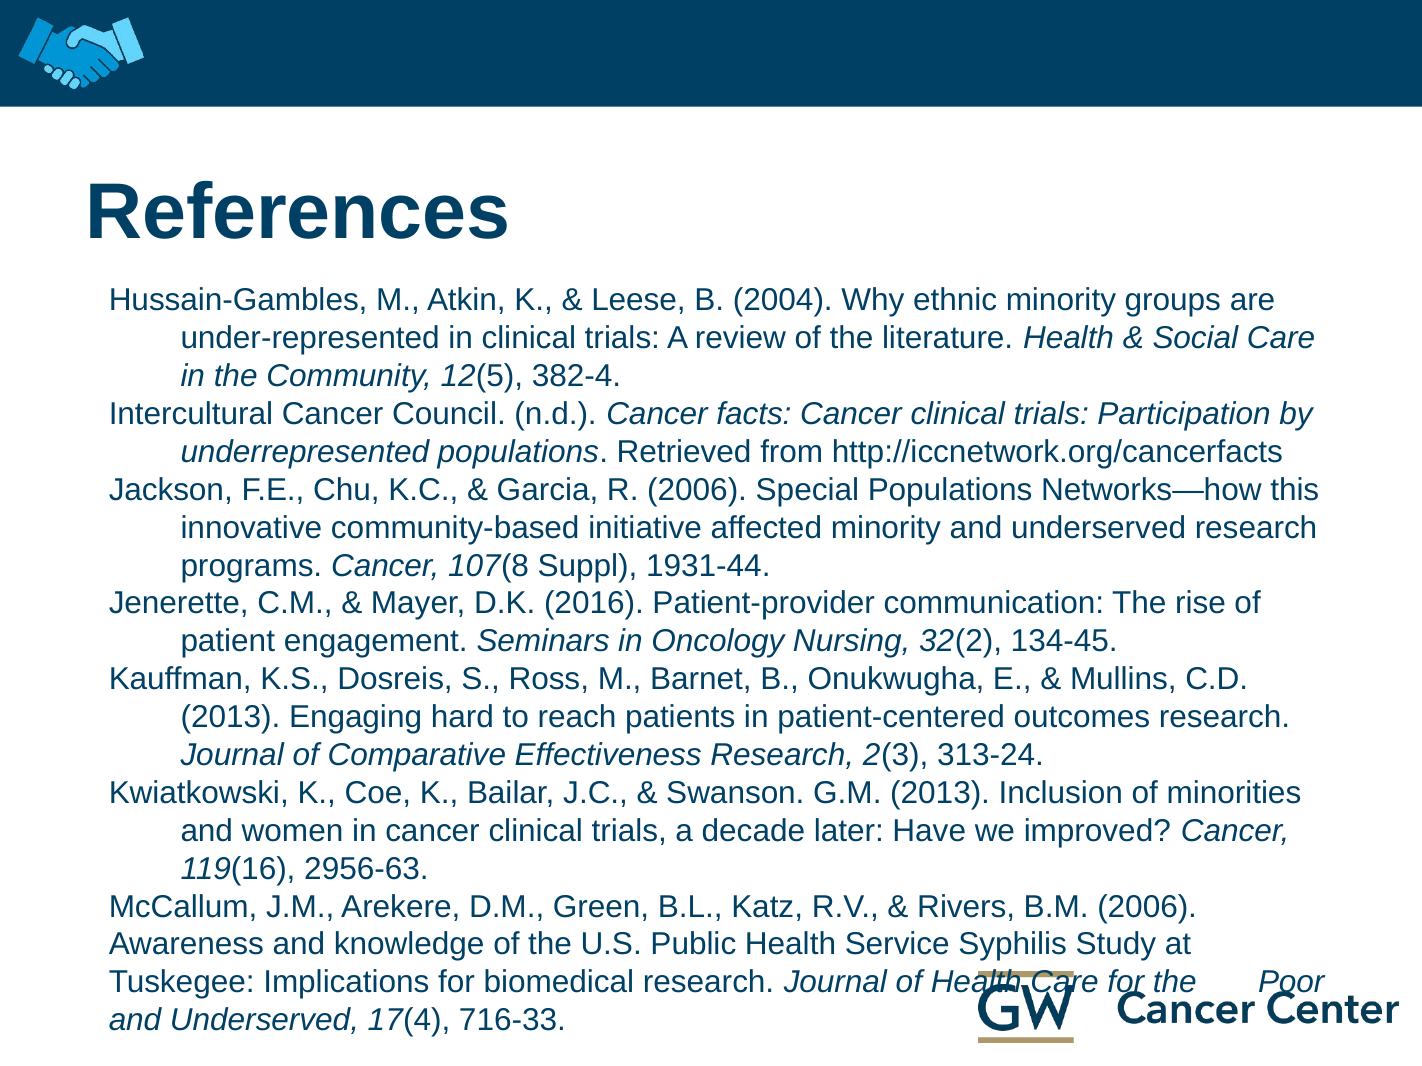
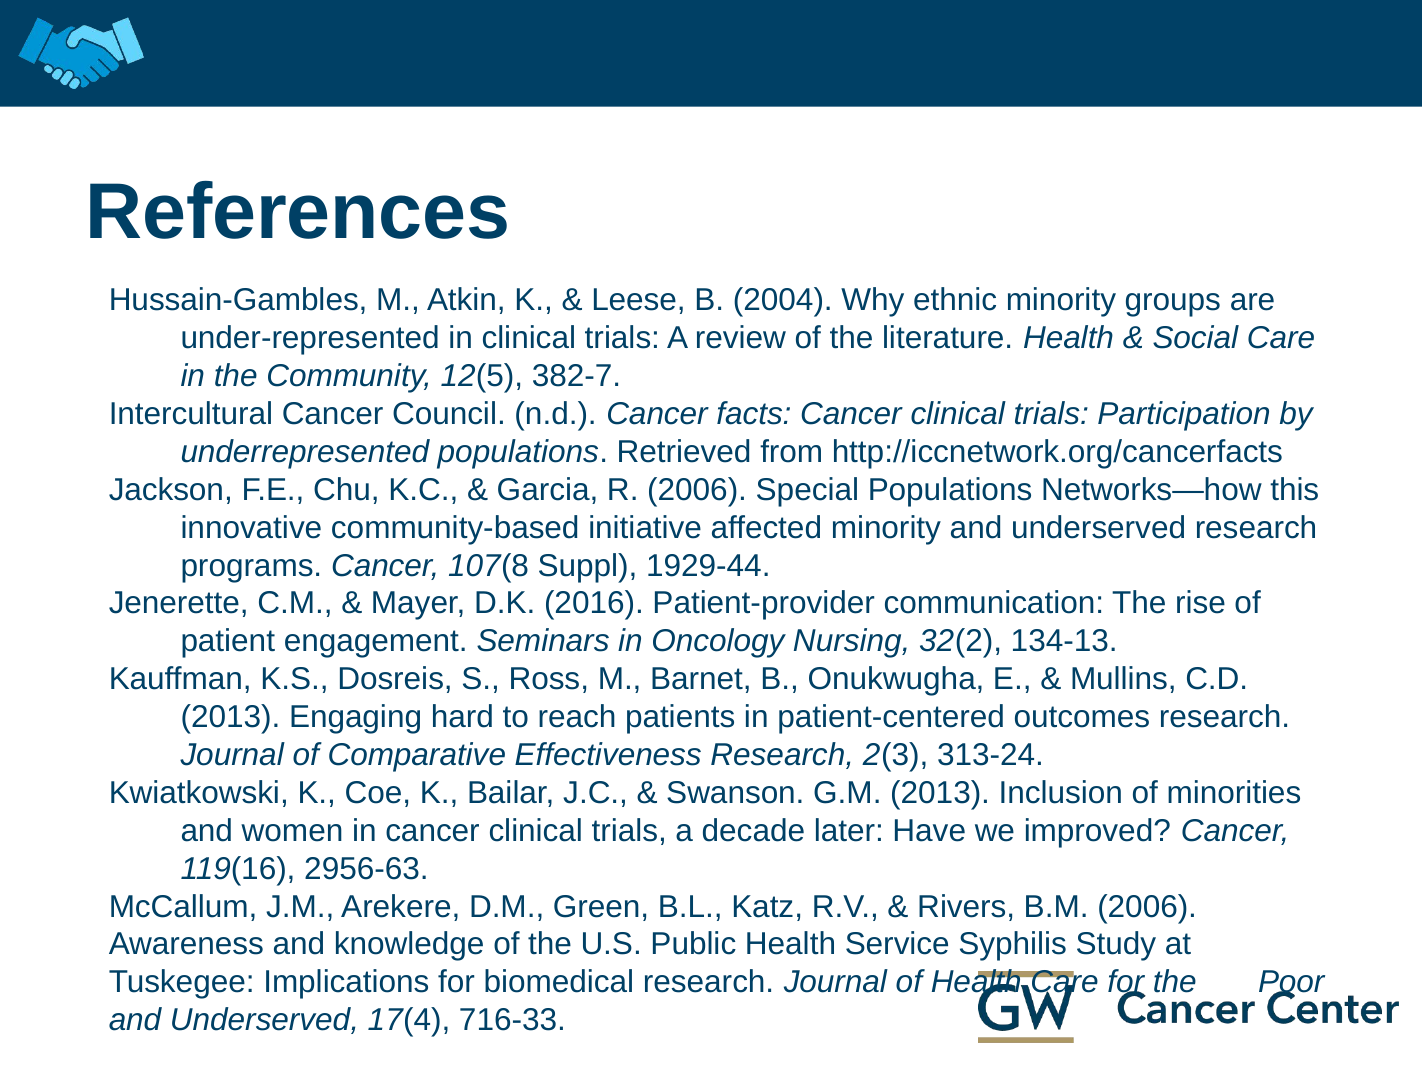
382-4: 382-4 -> 382-7 (576, 376)
1931-44: 1931-44 -> 1929-44 (708, 566)
134-45: 134-45 -> 134-13 (1064, 642)
